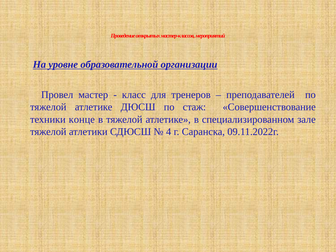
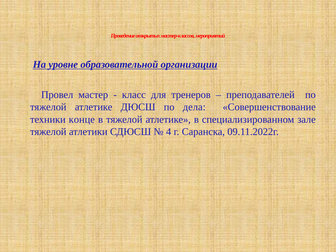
стаж: стаж -> дела (194, 107)
